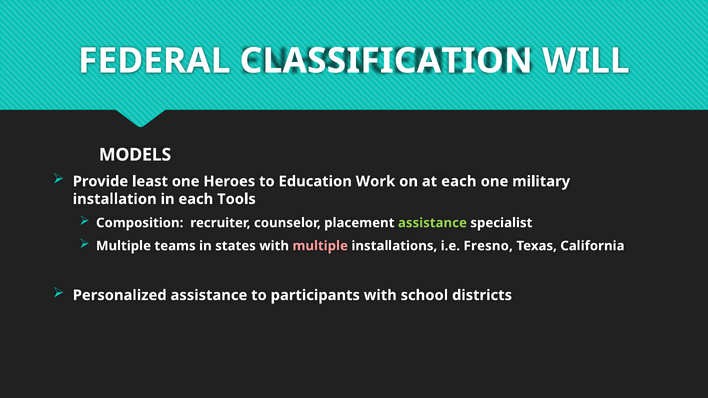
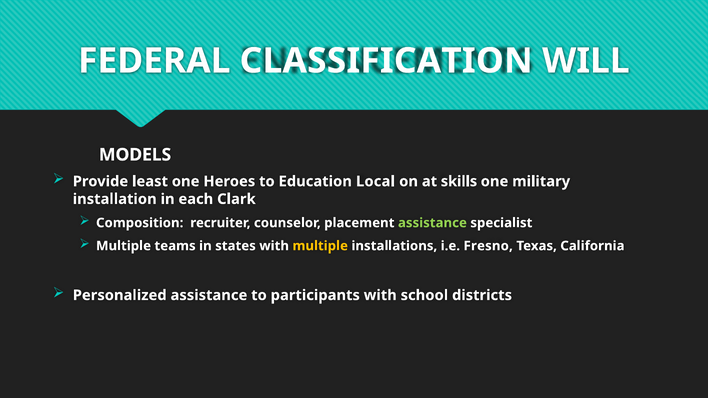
Work: Work -> Local (375, 182)
at each: each -> skills (459, 182)
Tools: Tools -> Clark (236, 199)
multiple colour: pink -> yellow (320, 246)
